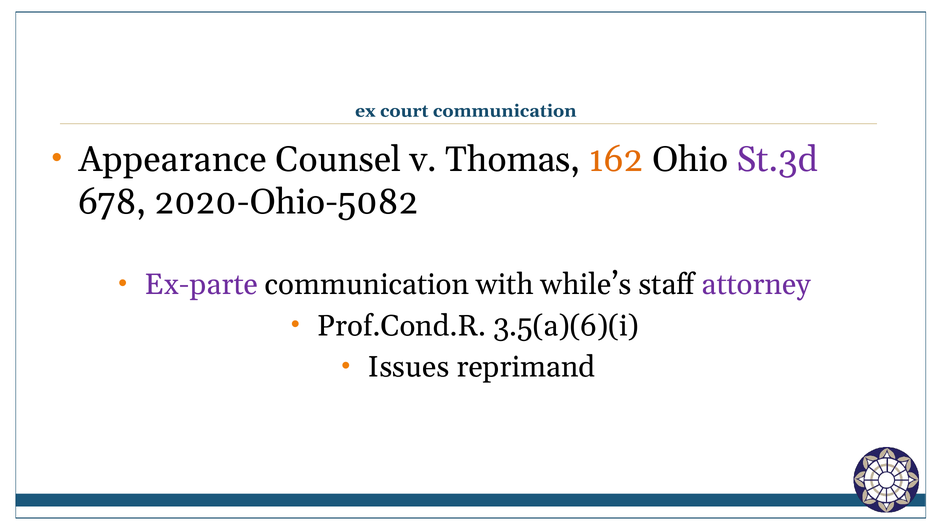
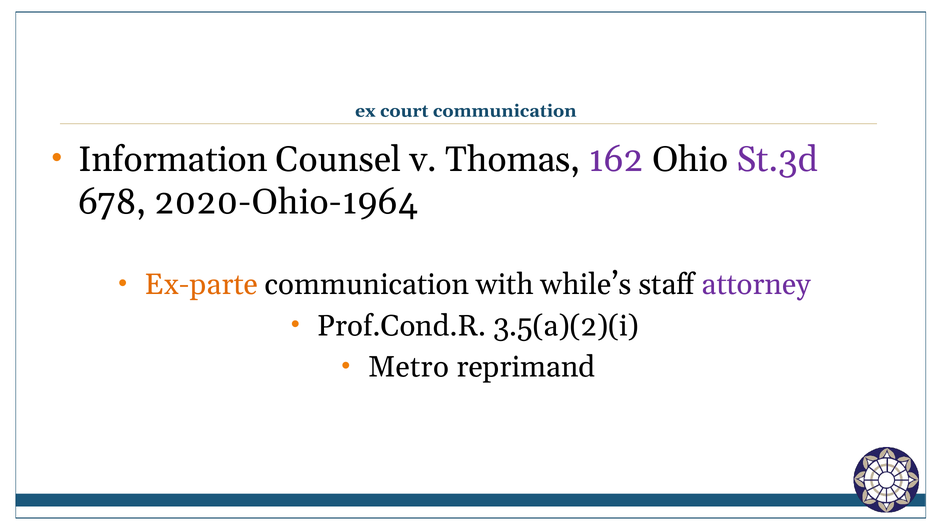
Appearance: Appearance -> Information (173, 159)
162 colour: orange -> purple (616, 159)
2020-Ohio-5082: 2020-Ohio-5082 -> 2020-Ohio-1964 (286, 202)
Ex-parte colour: purple -> orange (201, 285)
3.5(a)(6)(i: 3.5(a)(6)(i -> 3.5(a)(2)(i (566, 326)
Issues: Issues -> Metro (409, 367)
